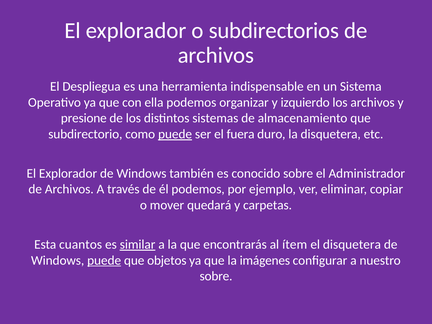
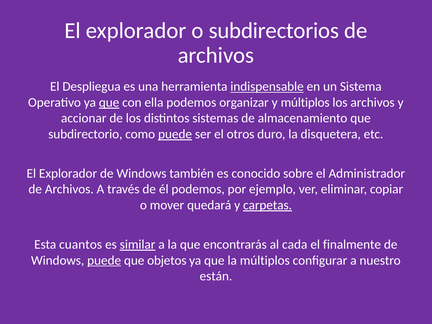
indispensable underline: none -> present (267, 87)
que underline: none -> present (109, 102)
y izquierdo: izquierdo -> múltiplos (305, 102)
presione: presione -> accionar (84, 118)
fuera: fuera -> otros (241, 134)
carpetas underline: none -> present (268, 205)
ítem: ítem -> cada (295, 244)
el disquetera: disquetera -> finalmente (352, 244)
la imágenes: imágenes -> múltiplos (265, 260)
sobre: sobre -> están (216, 276)
